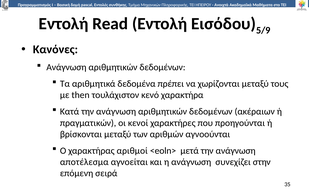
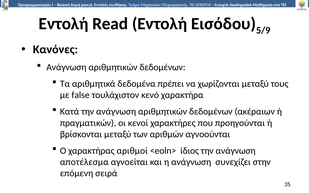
then: then -> false (81, 95)
μετά: μετά -> ίδιος (190, 151)
